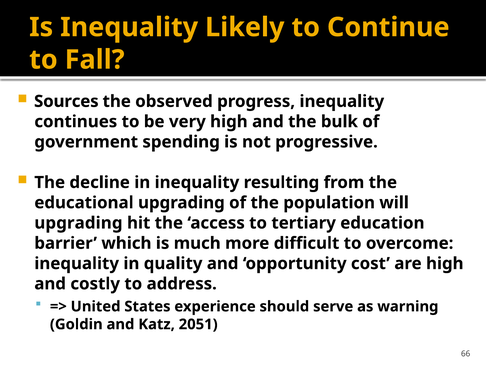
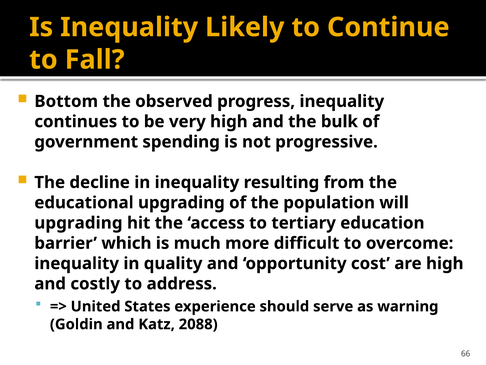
Sources: Sources -> Bottom (66, 101)
2051: 2051 -> 2088 (198, 324)
